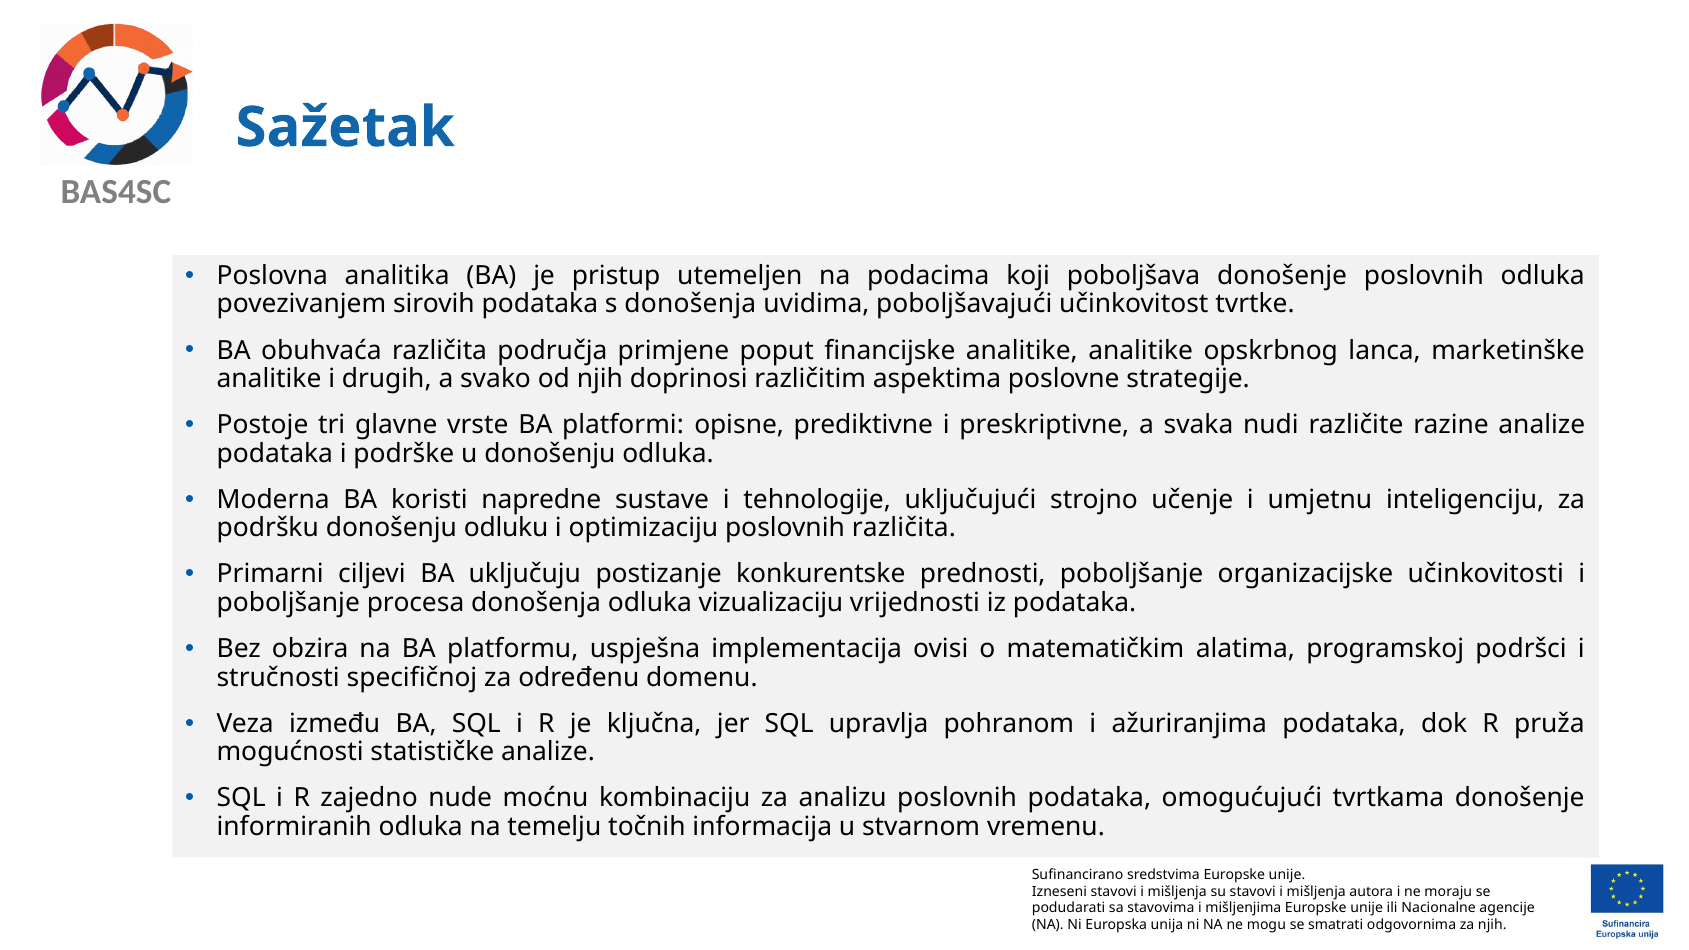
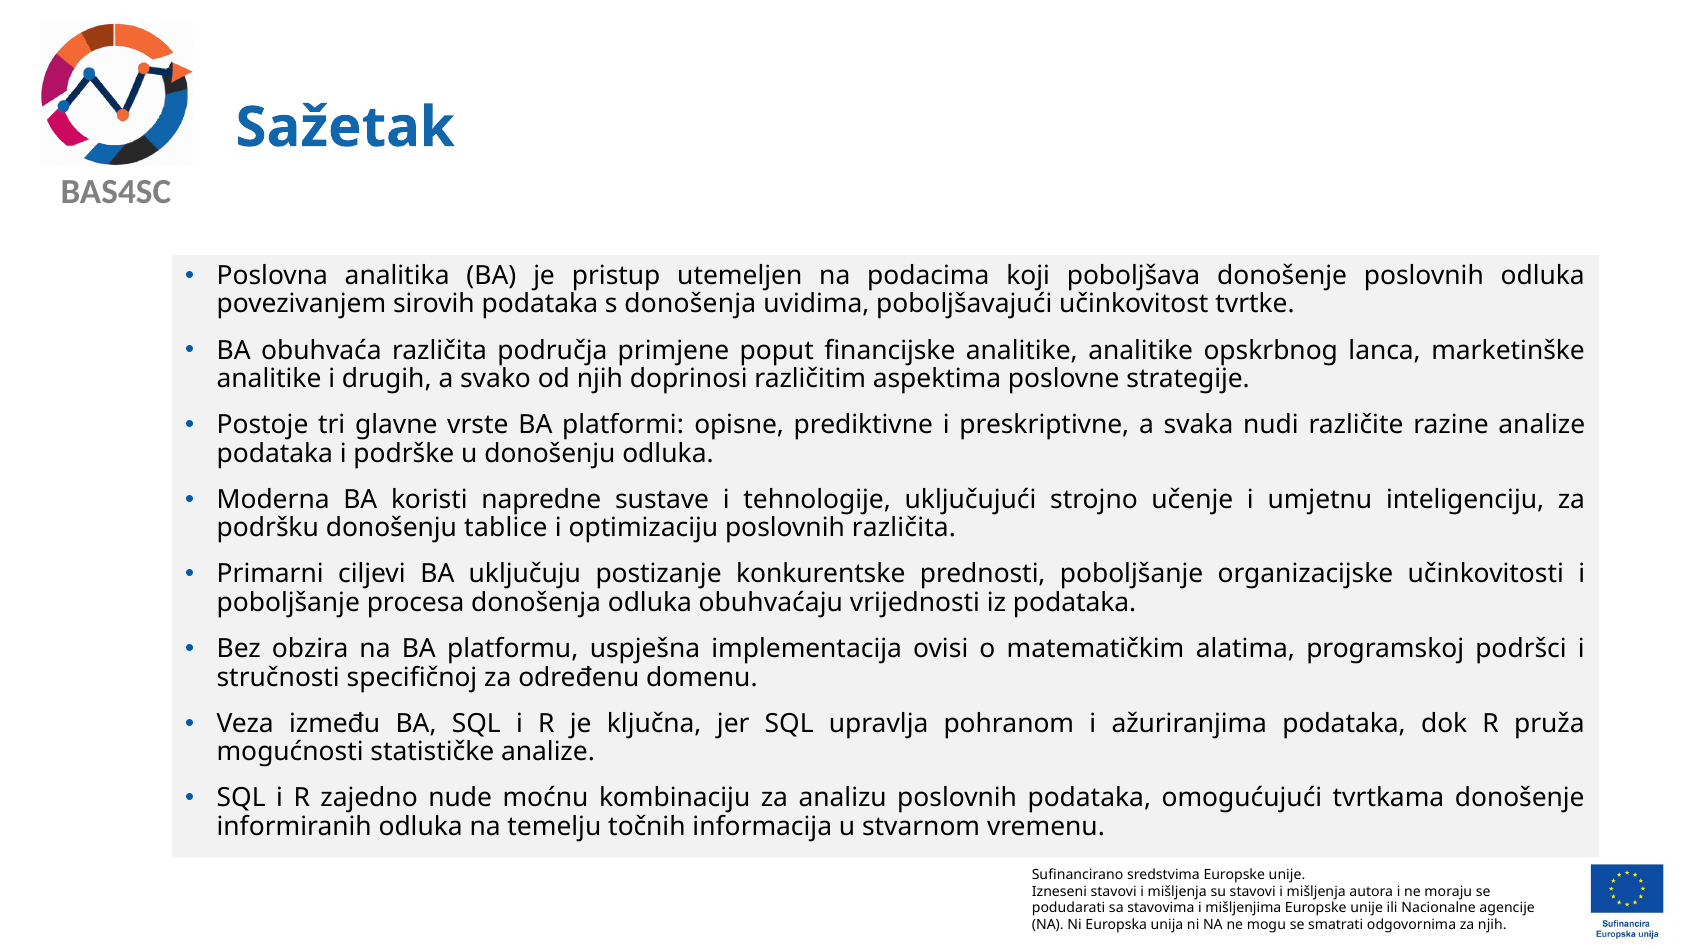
odluku: odluku -> tablice (506, 528)
vizualizaciju: vizualizaciju -> obuhvaćaju (771, 603)
